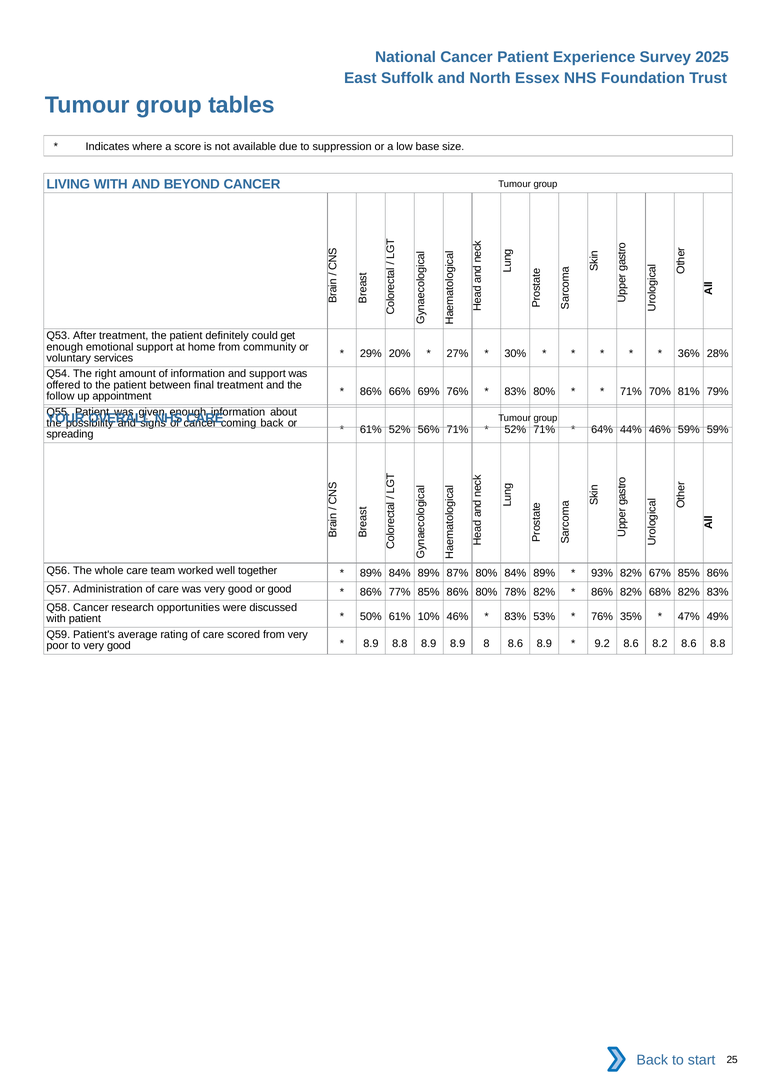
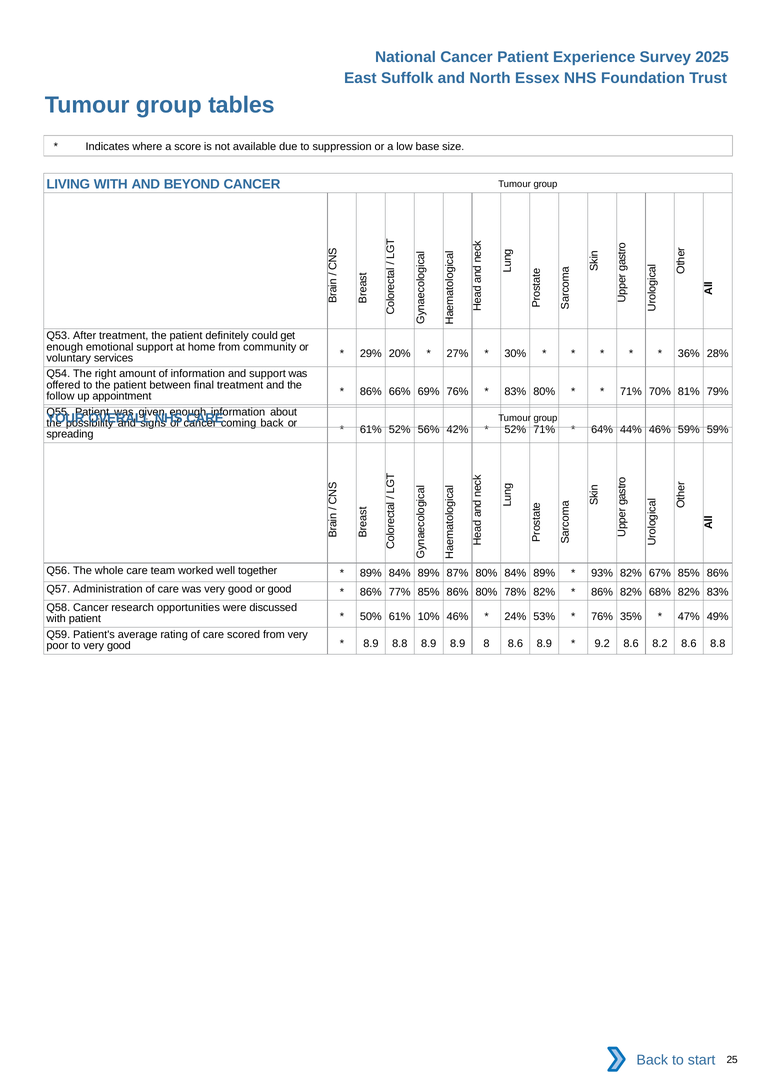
56% 71%: 71% -> 42% (458, 429)
83%: 83% -> 24% (515, 617)
